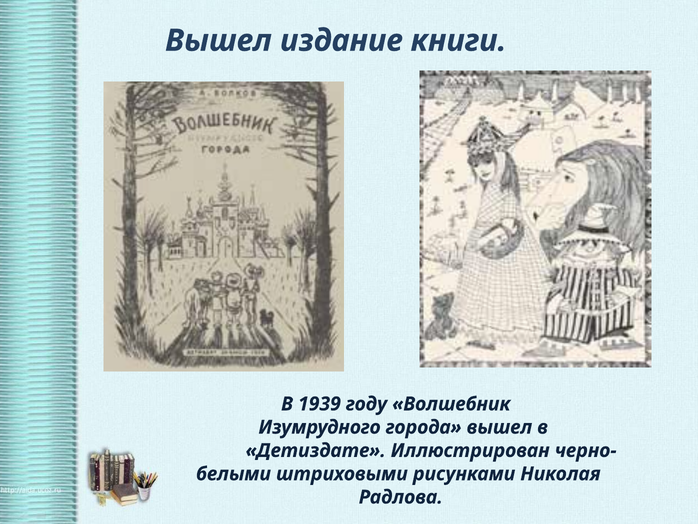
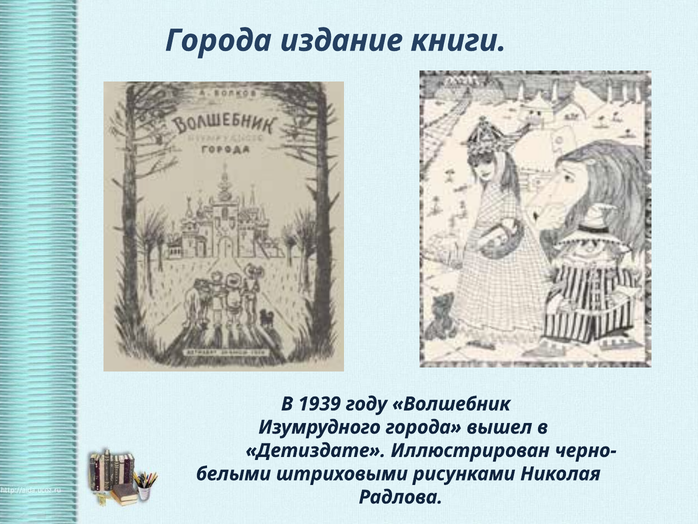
Вышел: Вышел -> Города (218, 41)
